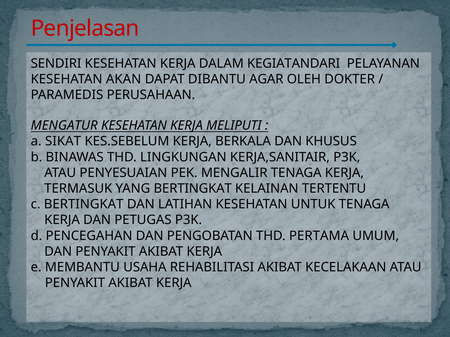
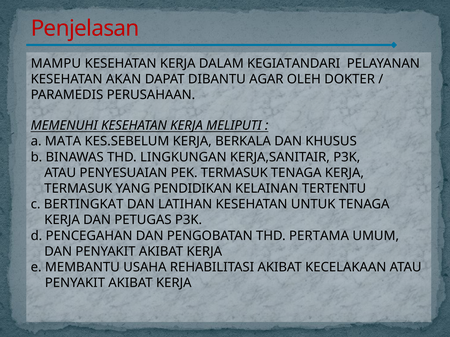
SENDIRI: SENDIRI -> MAMPU (56, 64)
MENGATUR: MENGATUR -> MEMENUHI (64, 126)
SIKAT: SIKAT -> MATA (63, 142)
PEK MENGALIR: MENGALIR -> TERMASUK (234, 173)
YANG BERTINGKAT: BERTINGKAT -> PENDIDIKAN (193, 189)
